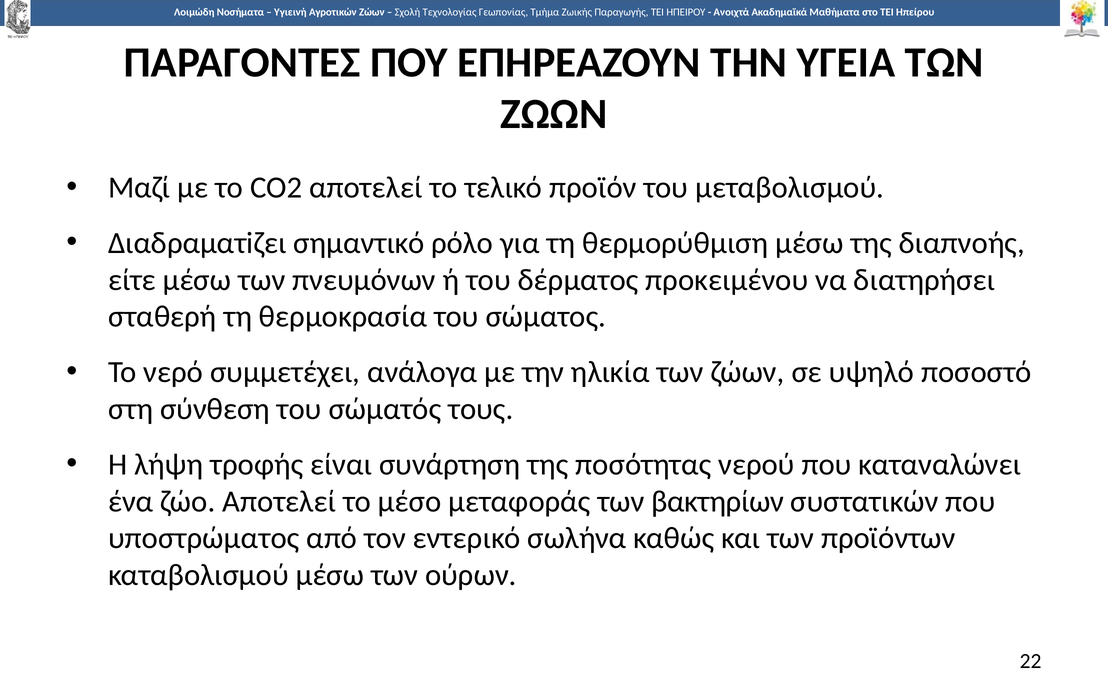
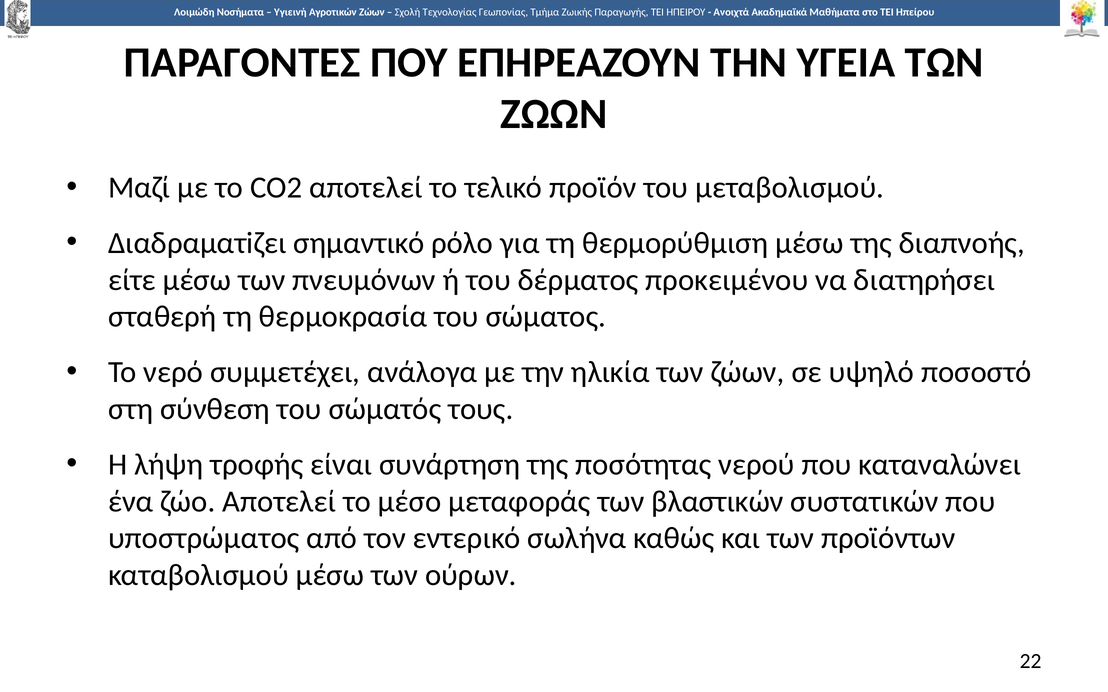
βακτηρίων: βακτηρίων -> βλαστικών (718, 502)
